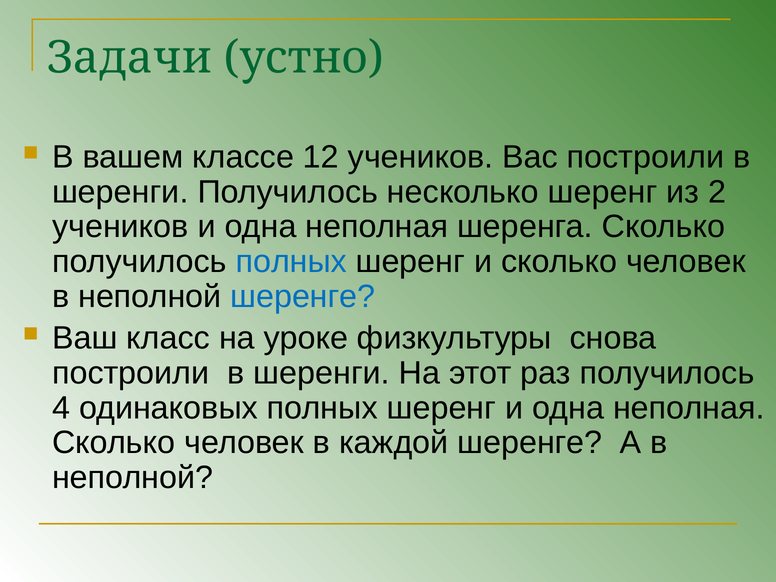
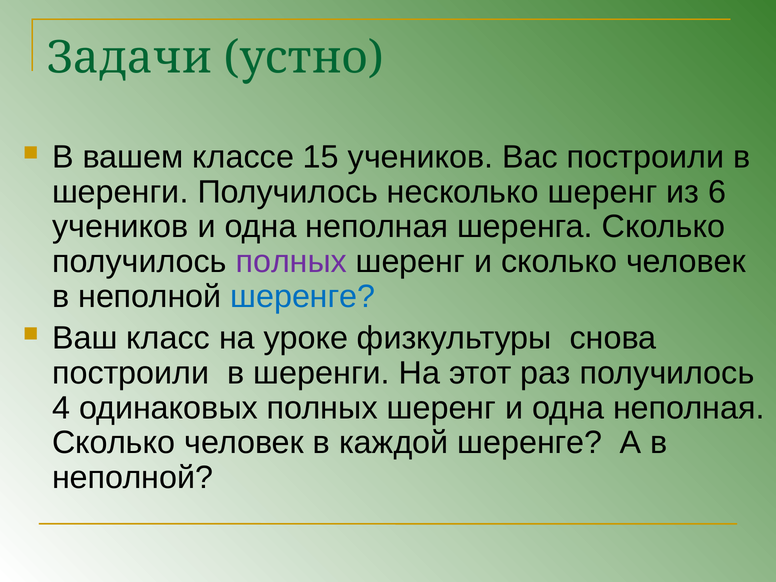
12: 12 -> 15 (321, 157)
2: 2 -> 6 (717, 192)
полных colour: blue -> purple (291, 262)
